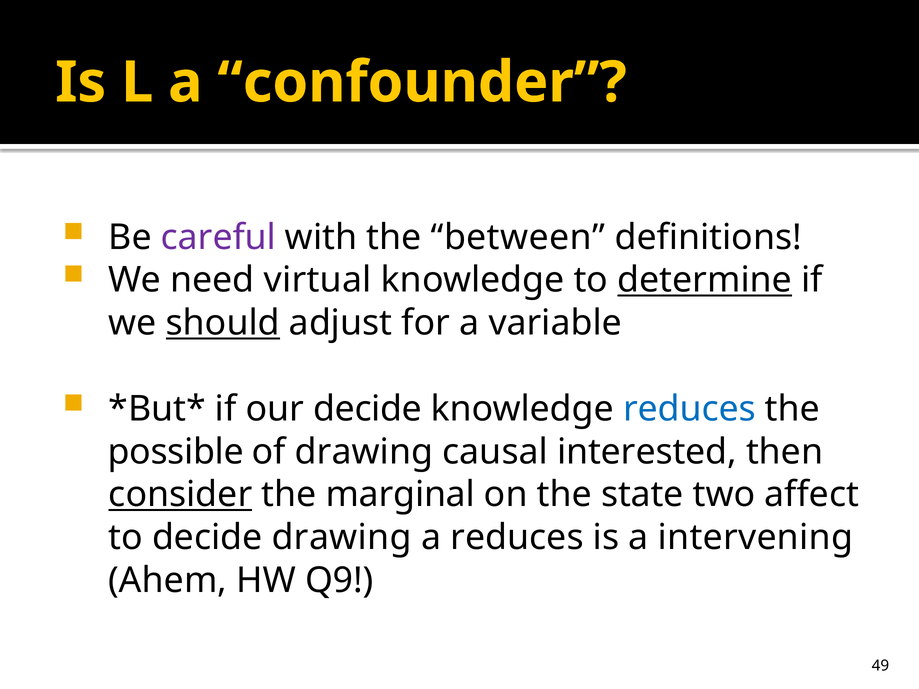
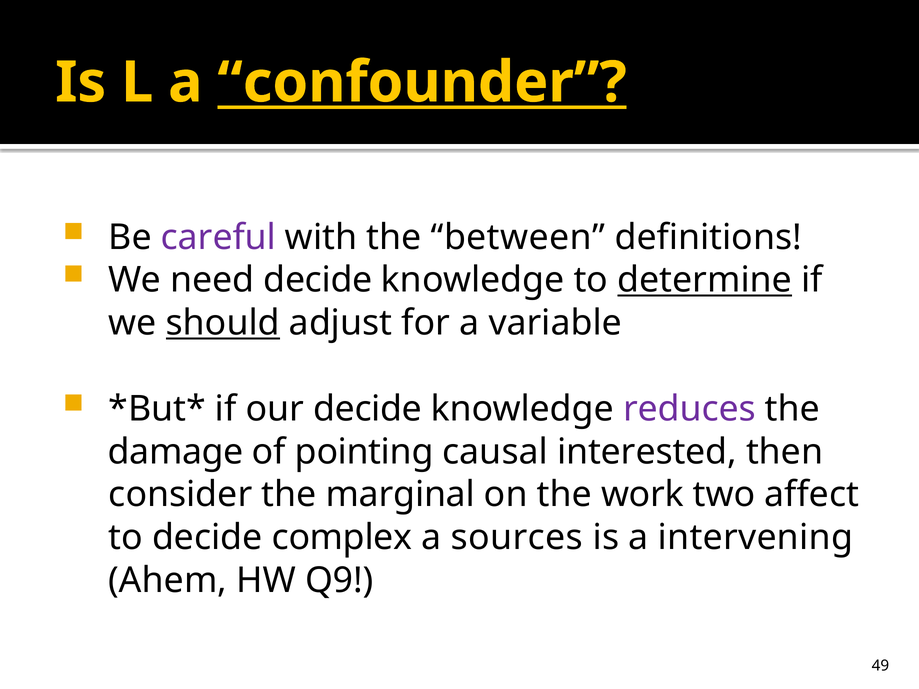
confounder underline: none -> present (422, 83)
need virtual: virtual -> decide (318, 280)
reduces colour: blue -> purple (690, 409)
possible: possible -> damage (176, 452)
of drawing: drawing -> pointing (364, 452)
consider underline: present -> none (180, 495)
state: state -> work (642, 495)
decide drawing: drawing -> complex (342, 538)
a reduces: reduces -> sources (517, 538)
